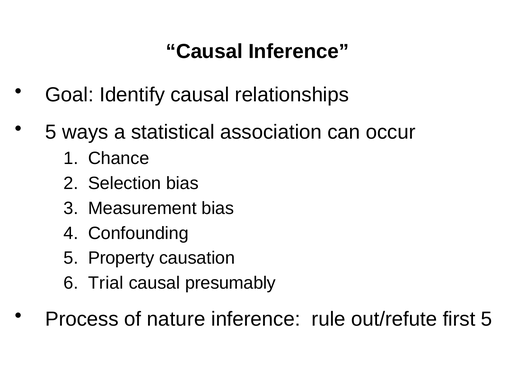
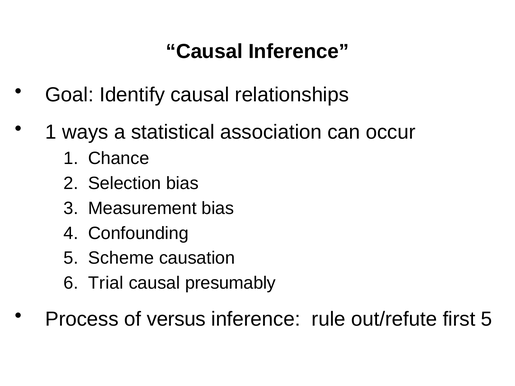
5: 5 -> 1 (51, 132)
Property: Property -> Scheme (121, 258)
nature: nature -> versus (176, 319)
